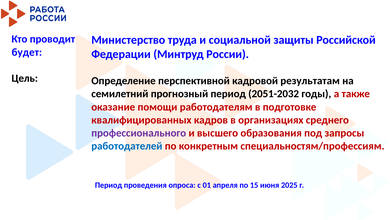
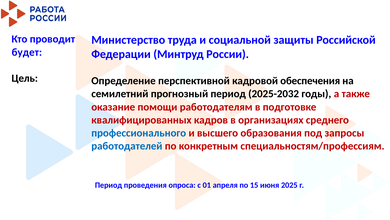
результатам: результатам -> обеспечения (310, 81)
2051-2032: 2051-2032 -> 2025-2032 (274, 94)
профессионального colour: purple -> blue (139, 133)
